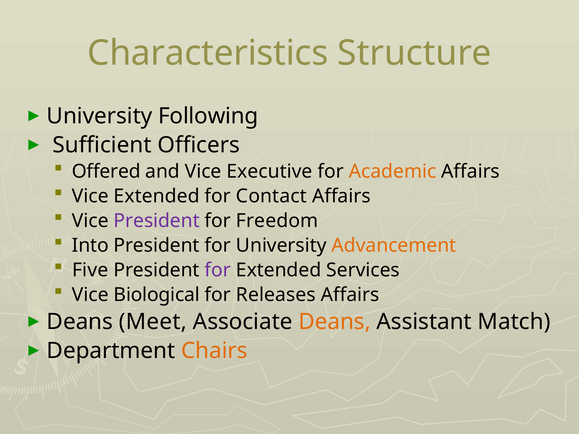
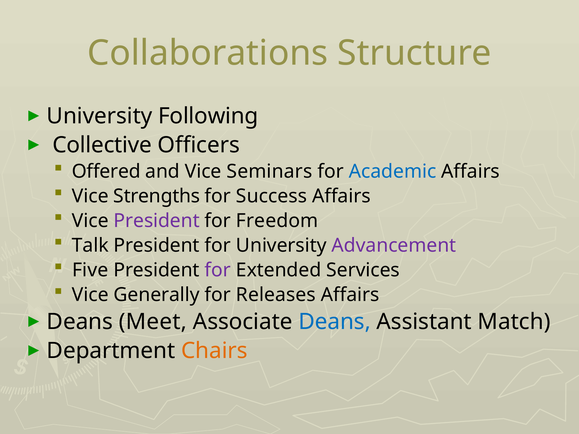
Characteristics: Characteristics -> Collaborations (208, 53)
Sufficient: Sufficient -> Collective (102, 145)
Executive: Executive -> Seminars (269, 172)
Academic colour: orange -> blue (393, 172)
Vice Extended: Extended -> Strengths (157, 196)
Contact: Contact -> Success (271, 196)
Into: Into -> Talk (90, 246)
Advancement colour: orange -> purple (394, 246)
Biological: Biological -> Generally (157, 295)
Deans colour: orange -> blue (335, 322)
